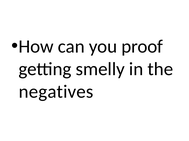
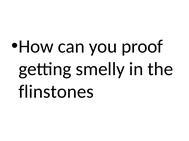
negatives: negatives -> flinstones (56, 92)
